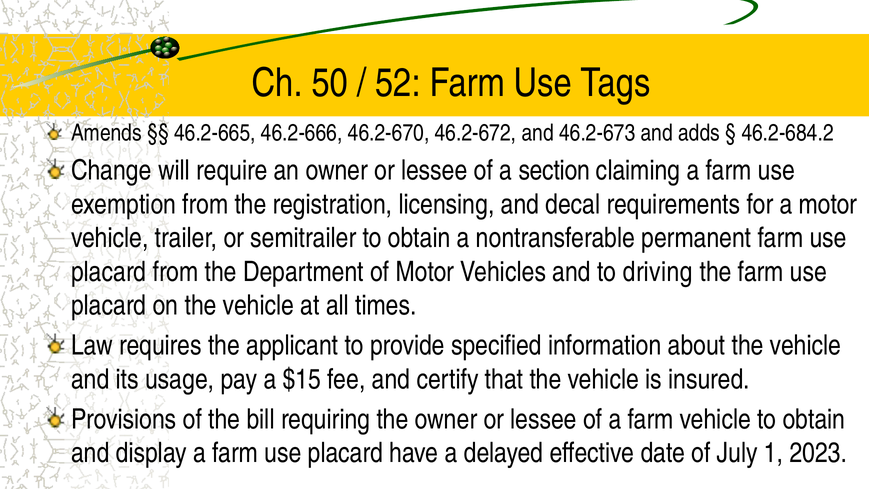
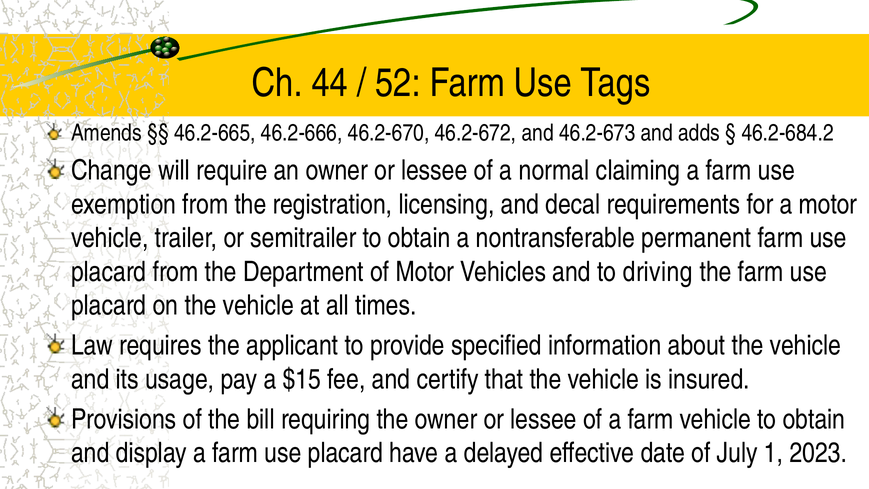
50: 50 -> 44 (330, 83)
section: section -> normal (554, 171)
